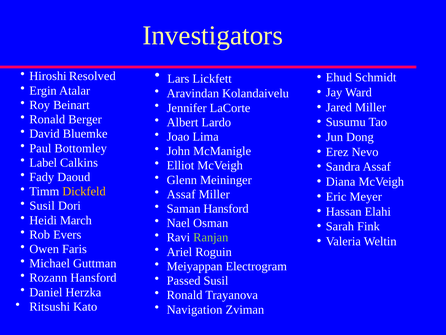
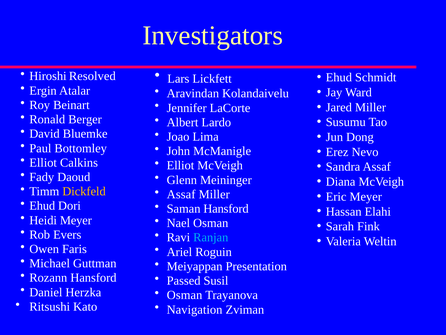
Label: Label -> Elliot (43, 162)
Susil: Susil -> Ehud (42, 206)
Heidi March: March -> Meyer (76, 220)
Ranjan colour: light green -> light blue (211, 237)
Electrogram: Electrogram -> Presentation (256, 266)
Ronald: Ronald -> Osman (185, 295)
